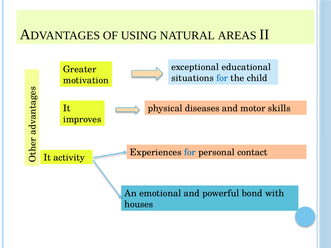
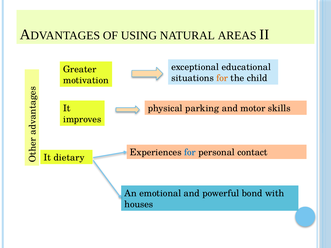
for colour: blue -> orange (222, 78)
diseases: diseases -> parking (202, 108)
activity: activity -> dietary (69, 158)
